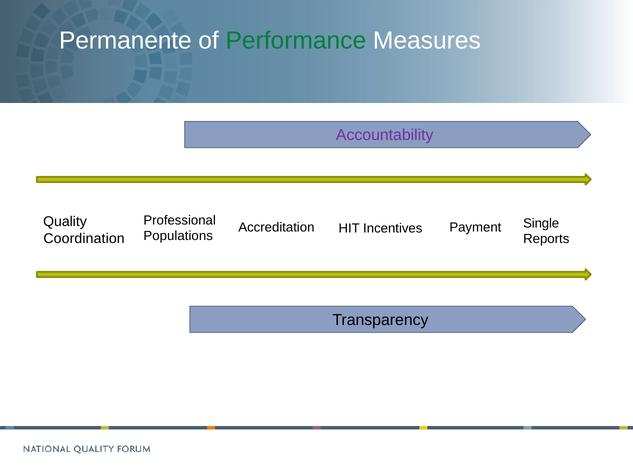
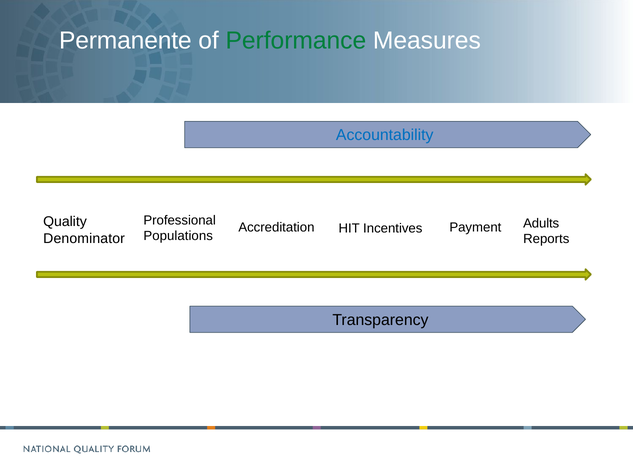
Accountability colour: purple -> blue (385, 135)
Single: Single -> Adults (541, 223)
Coordination: Coordination -> Denominator (84, 238)
